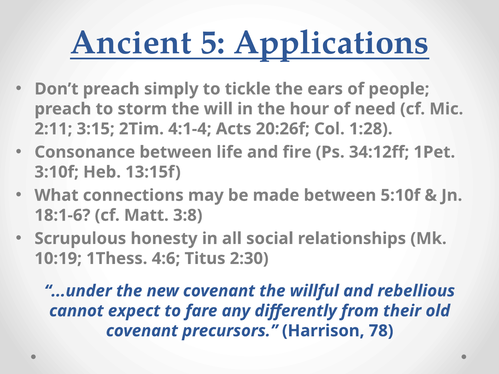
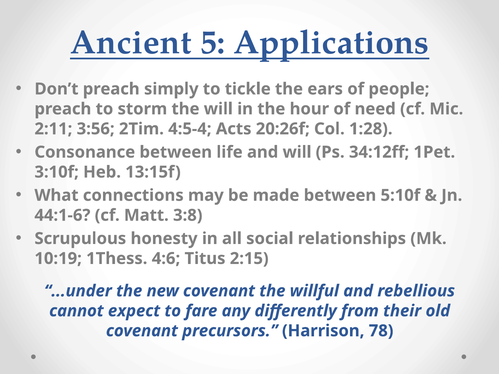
3:15: 3:15 -> 3:56 (96, 129)
4:1-4: 4:1-4 -> 4:5-4 (190, 129)
and fire: fire -> will (297, 152)
18:1-6: 18:1-6 -> 44:1-6 (62, 215)
2:30: 2:30 -> 2:15 (249, 259)
